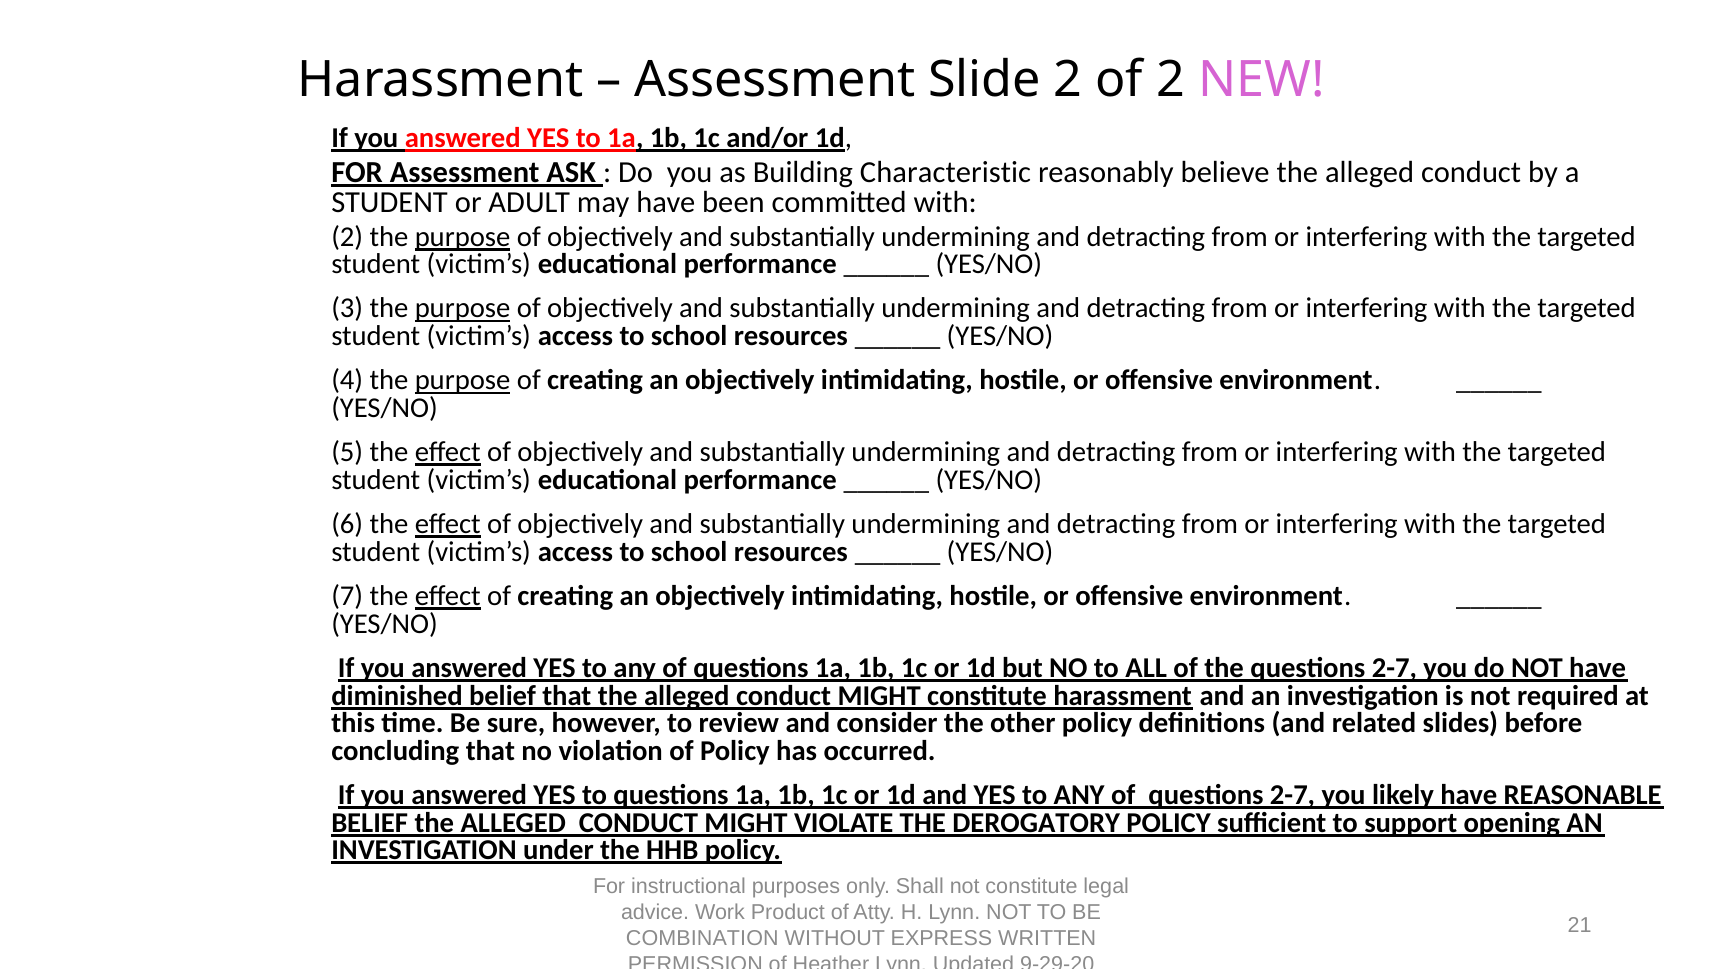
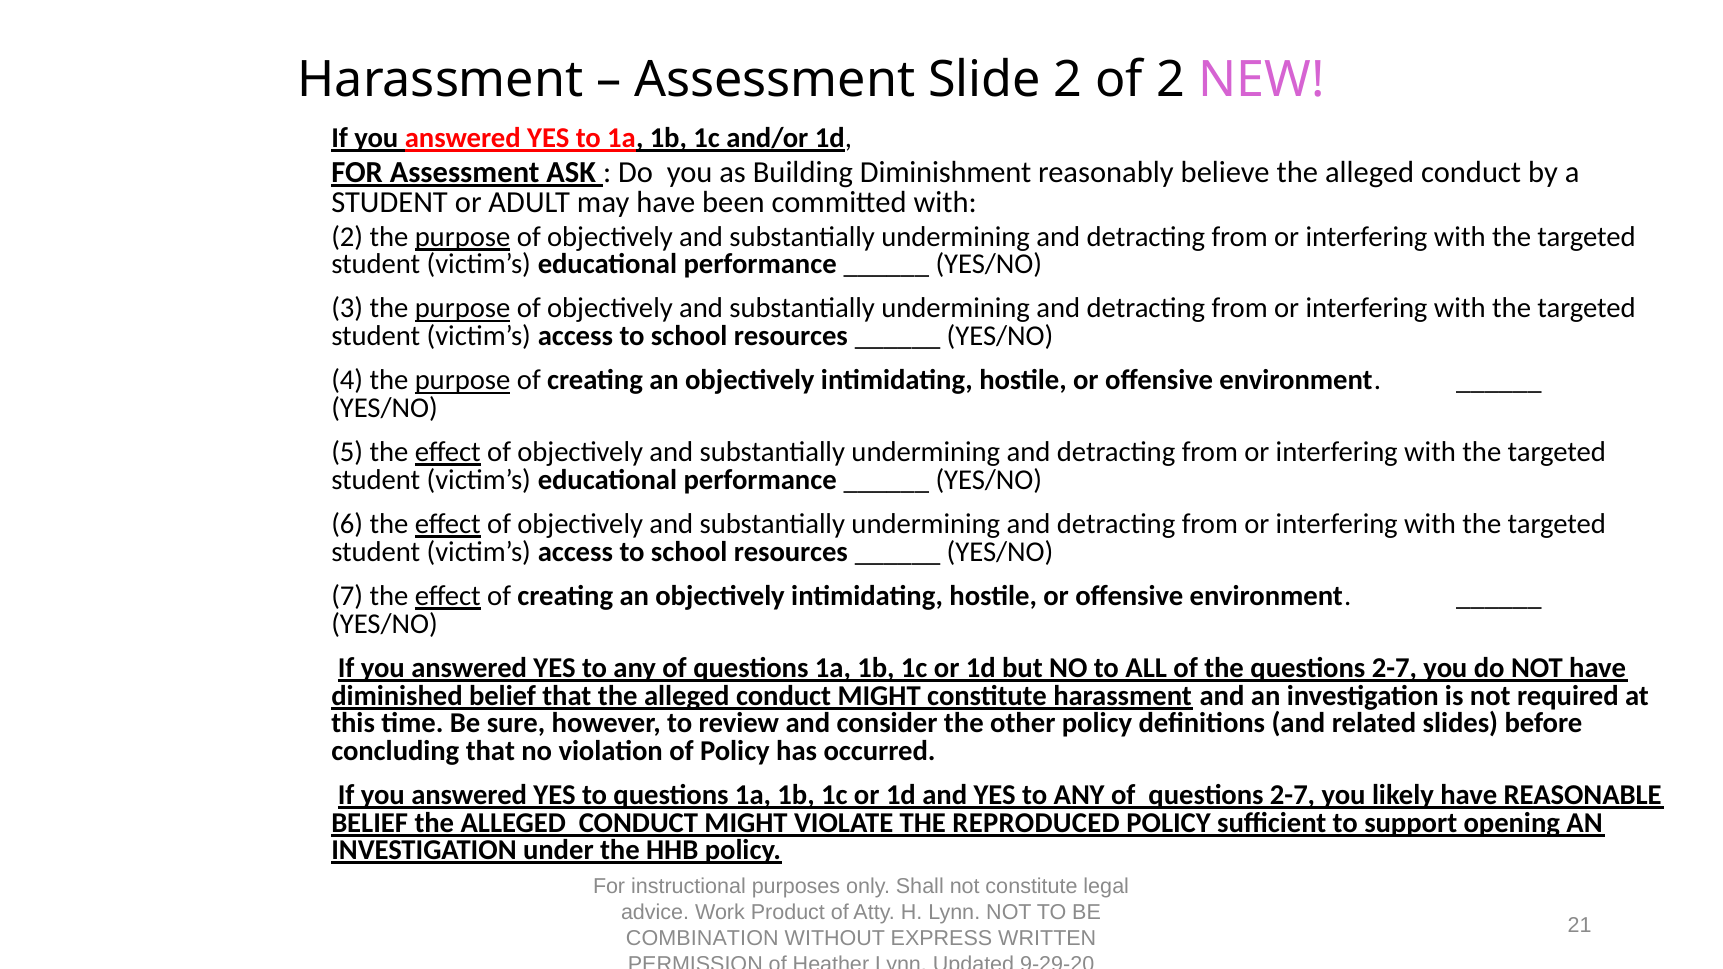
Characteristic: Characteristic -> Diminishment (946, 173)
DEROGATORY: DEROGATORY -> REPRODUCED (1036, 823)
